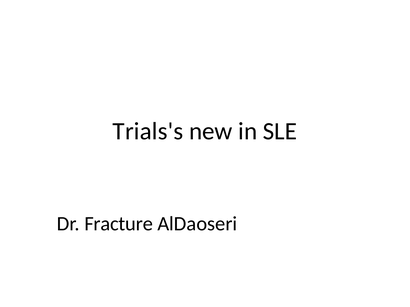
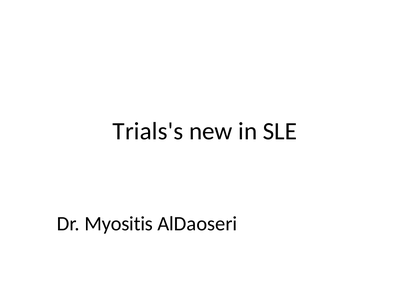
Fracture: Fracture -> Myositis (119, 224)
